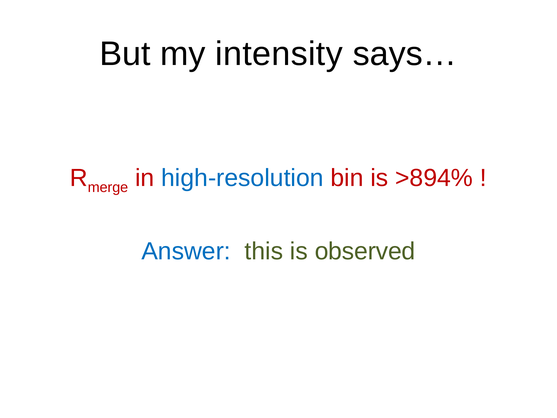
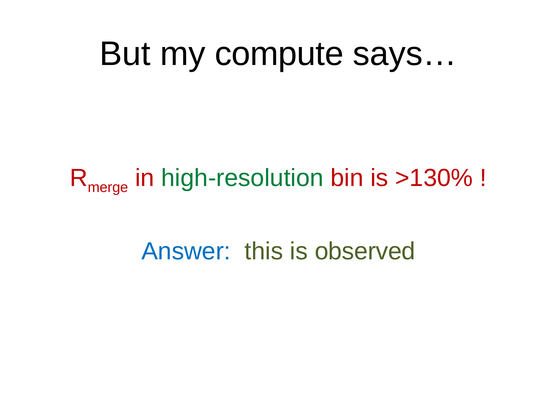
intensity: intensity -> compute (279, 54)
high-resolution colour: blue -> green (242, 178)
>894%: >894% -> >130% (434, 178)
